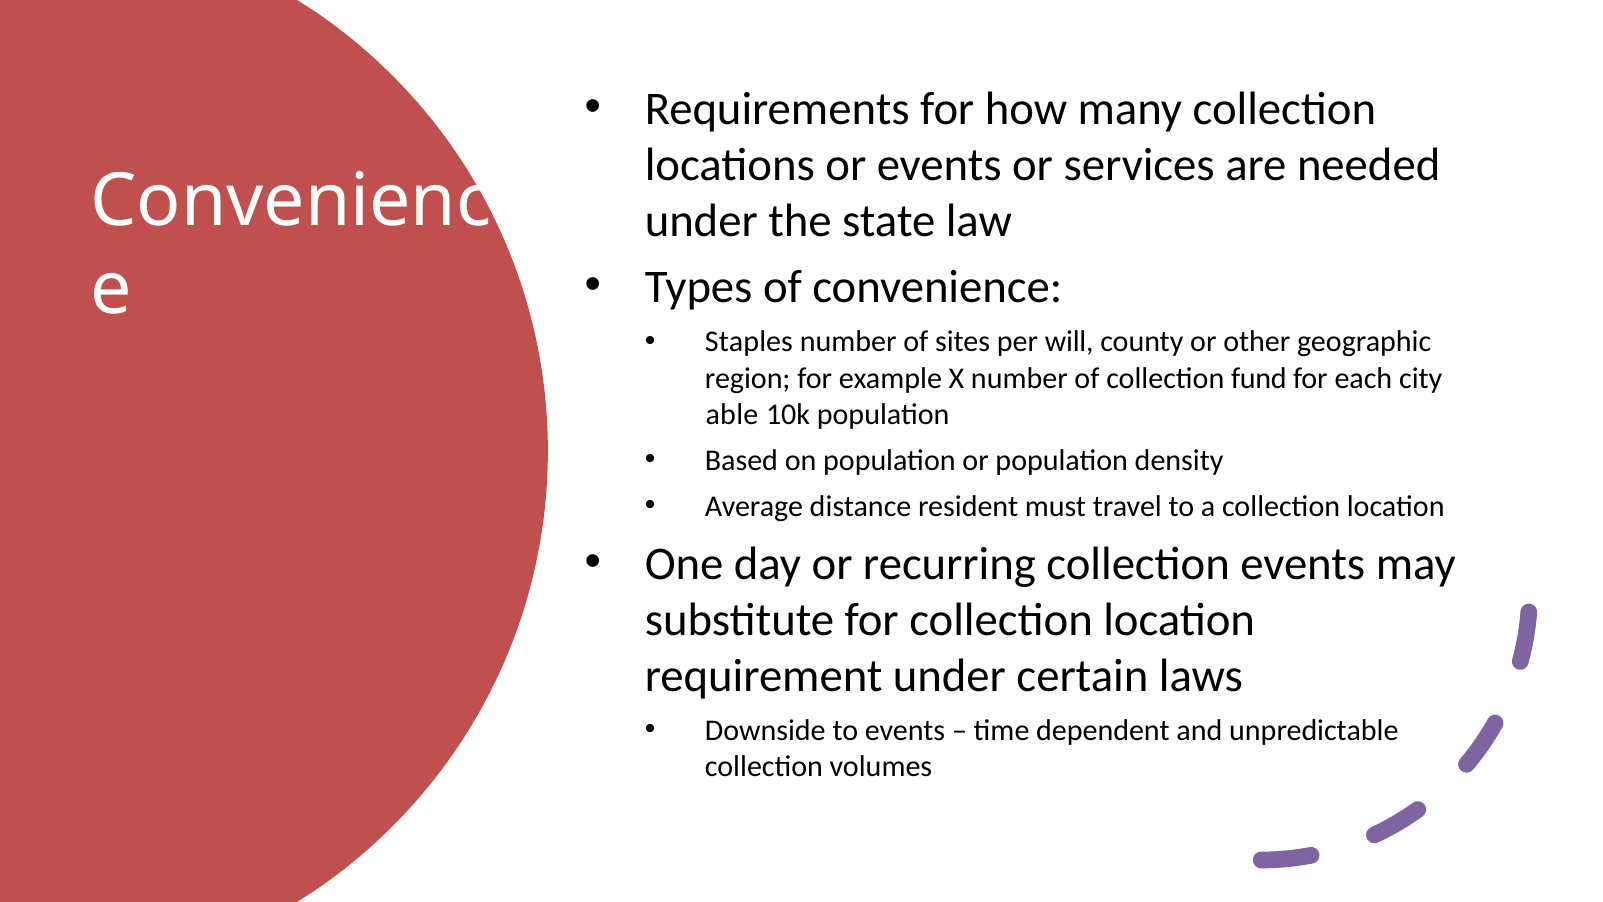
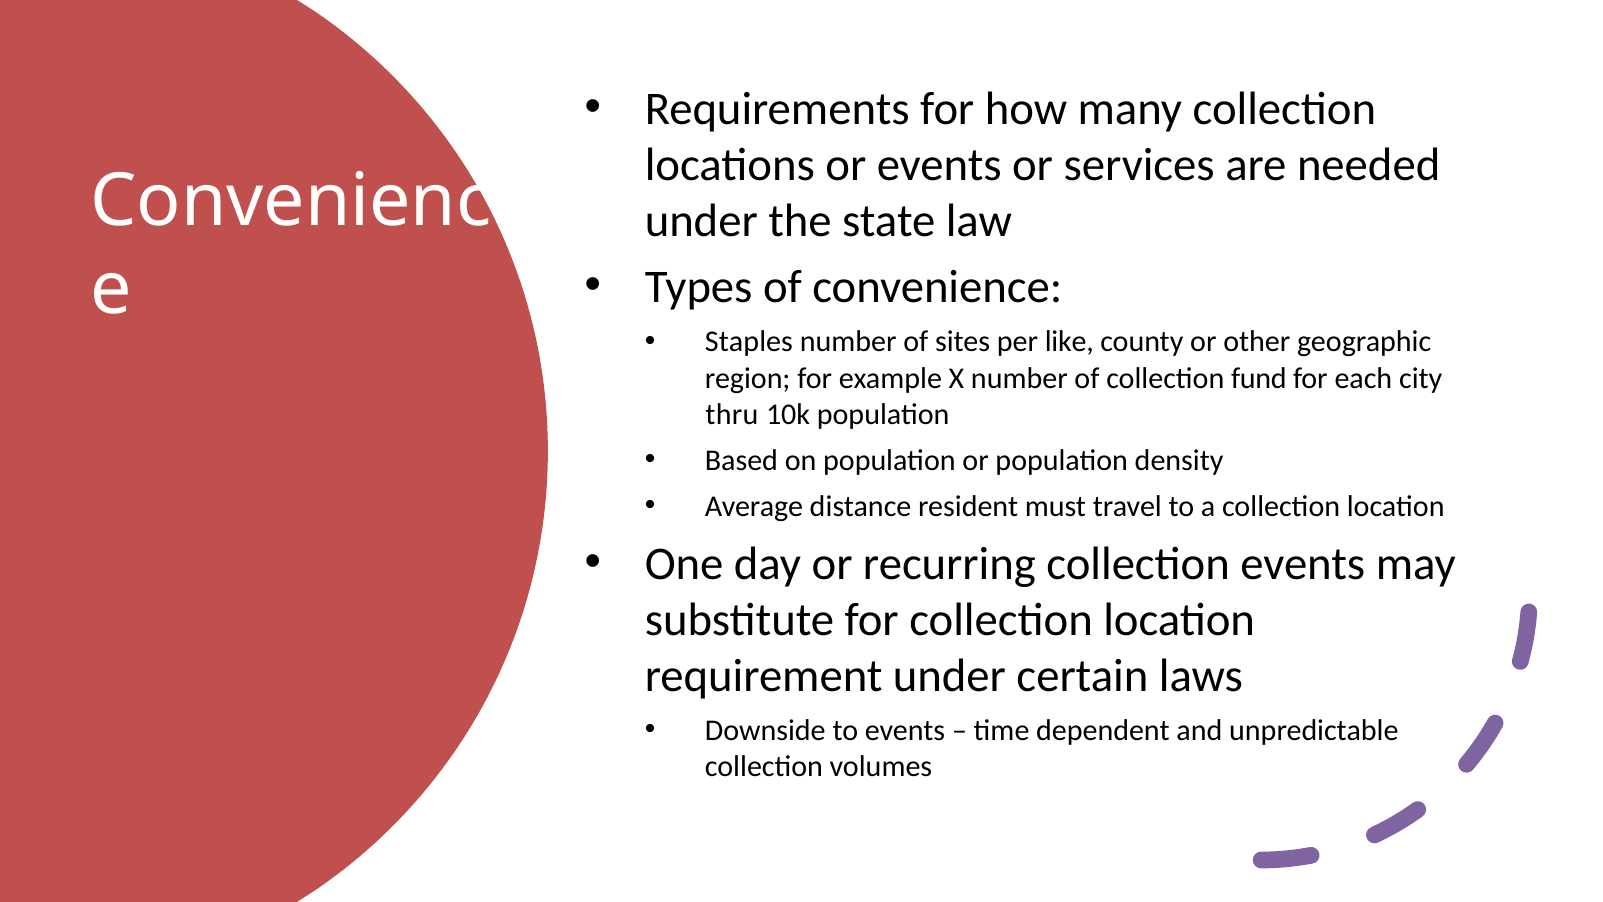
will: will -> like (1069, 342)
able: able -> thru (732, 414)
